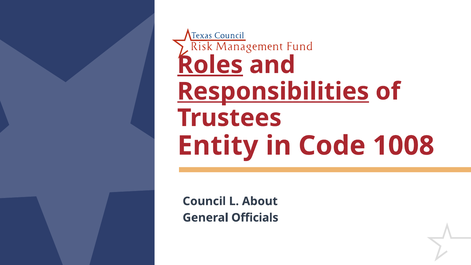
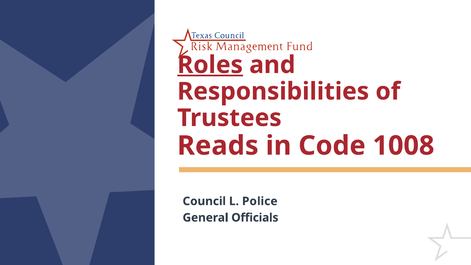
Responsibilities underline: present -> none (273, 91)
Entity: Entity -> Reads (218, 146)
About: About -> Police (260, 201)
